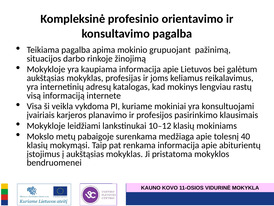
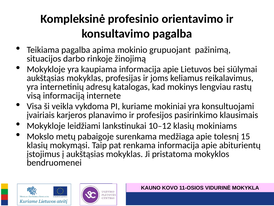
galėtum: galėtum -> siūlymai (242, 69)
40: 40 -> 15 (245, 136)
